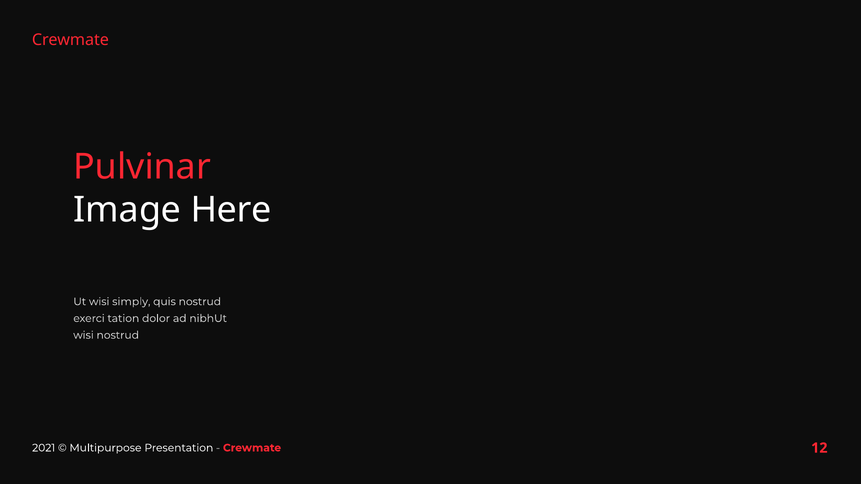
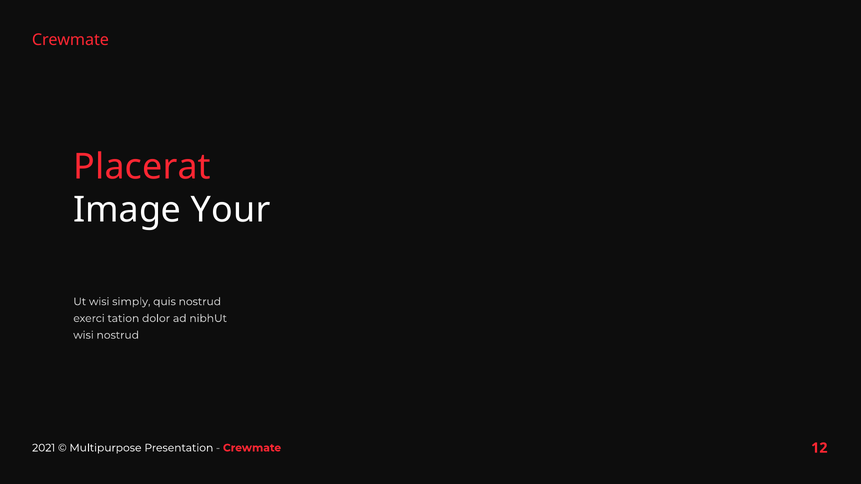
Pulvinar: Pulvinar -> Placerat (142, 167)
Here: Here -> Your (231, 210)
